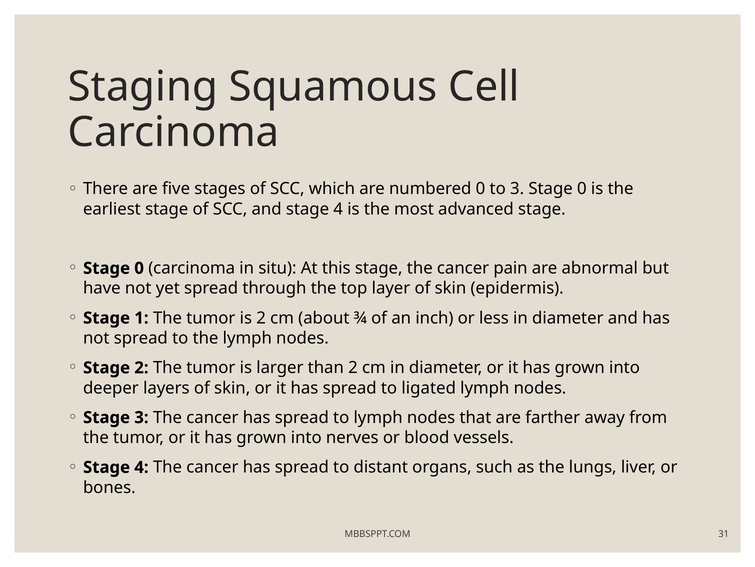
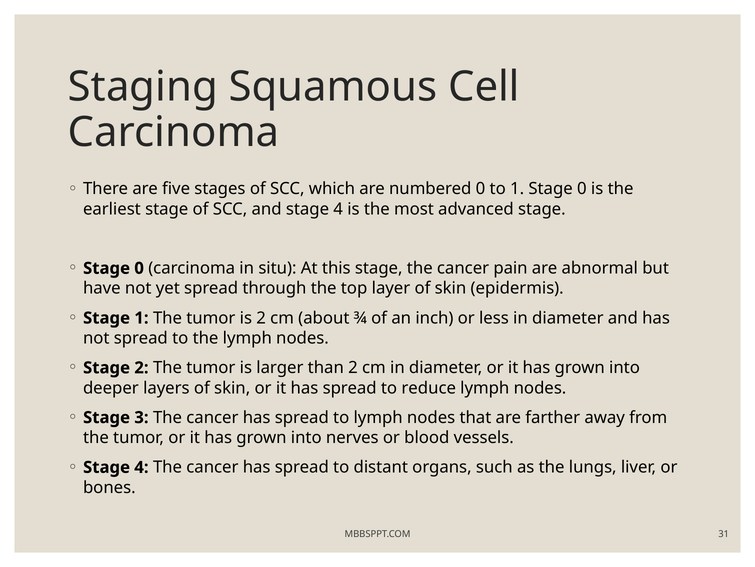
to 3: 3 -> 1 (517, 189)
ligated: ligated -> reduce (429, 387)
